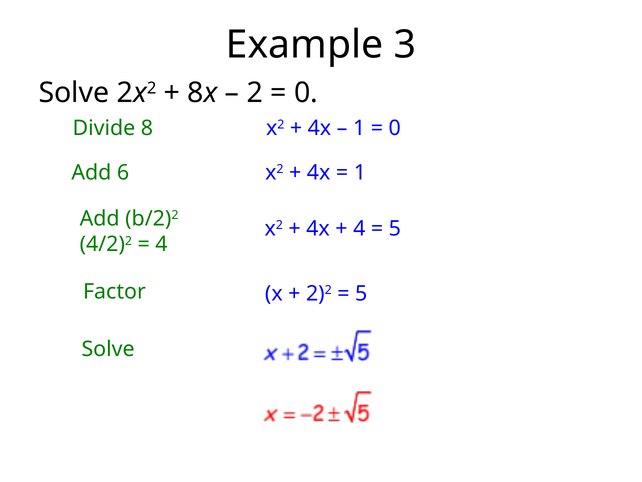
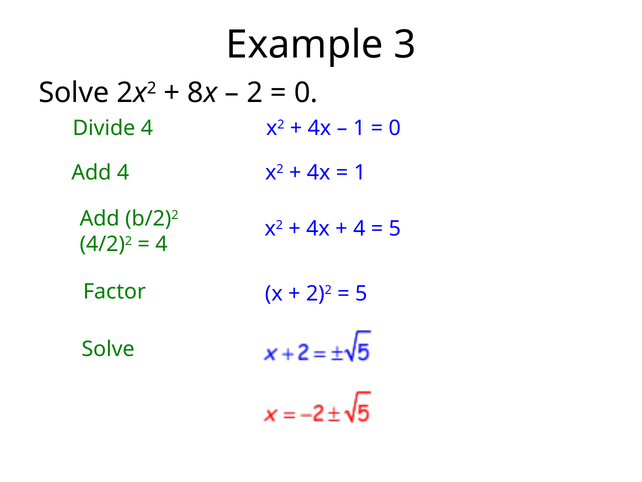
Divide 8: 8 -> 4 (147, 128)
Add 6: 6 -> 4 (123, 172)
